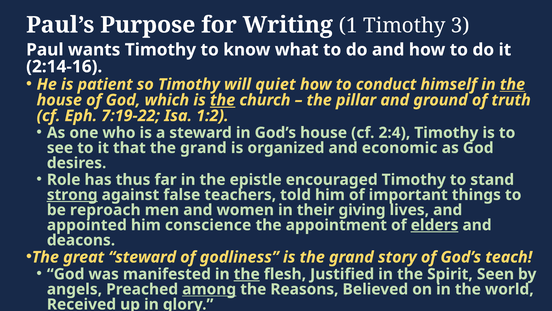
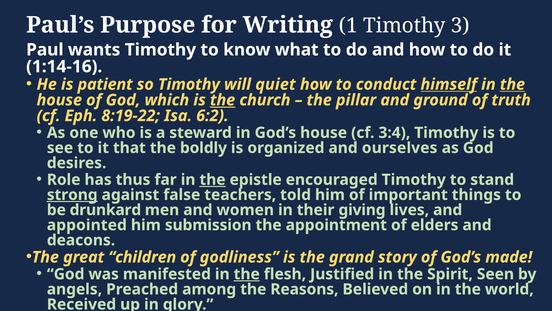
2:14-16: 2:14-16 -> 1:14-16 (64, 66)
himself underline: none -> present (449, 84)
7:19-22: 7:19-22 -> 8:19-22 (131, 116)
1:2: 1:2 -> 6:2 (212, 116)
2:4: 2:4 -> 3:4 (394, 133)
that the grand: grand -> boldly (203, 148)
economic: economic -> ourselves (400, 148)
the underline: none -> present (213, 179)
reproach: reproach -> drunkard (105, 210)
conscience: conscience -> submission (208, 225)
elders underline: present -> none (435, 225)
great steward: steward -> children (142, 257)
teach: teach -> made (509, 257)
among underline: present -> none (209, 289)
